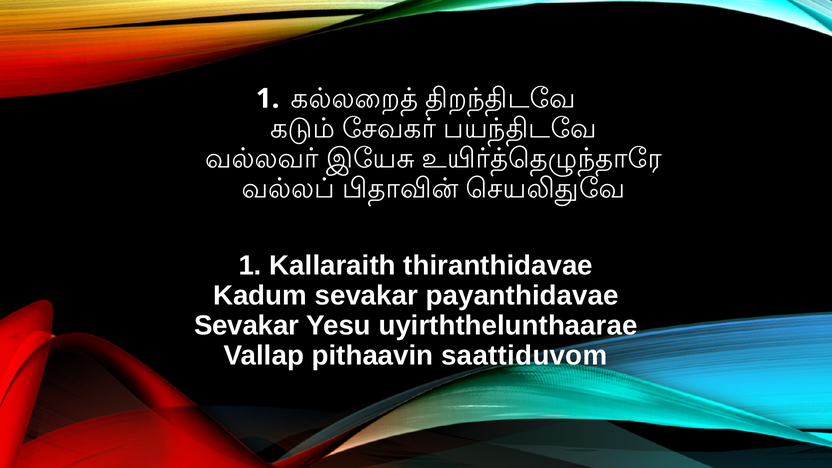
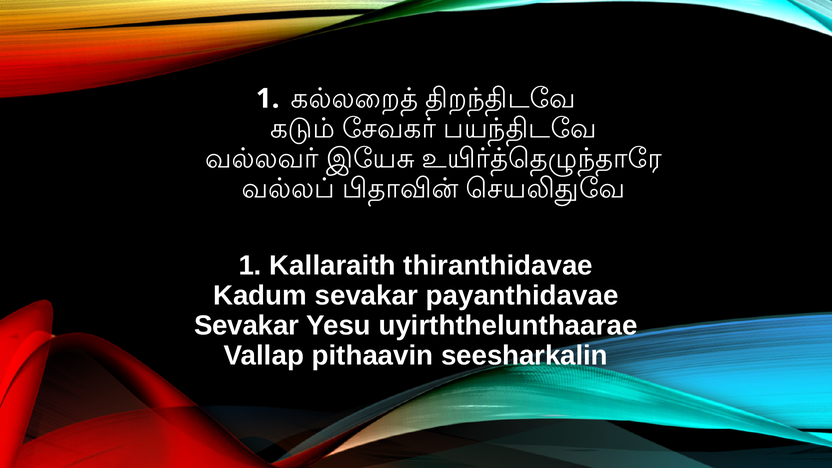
saattiduvom: saattiduvom -> seesharkalin (524, 356)
